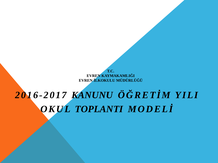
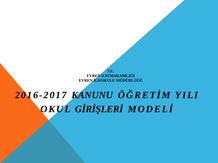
TOPLANTI: TOPLANTI -> GİRİŞLERİ (99, 109)
